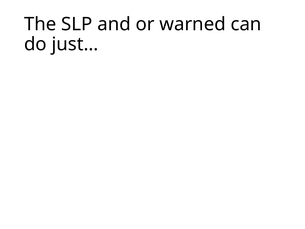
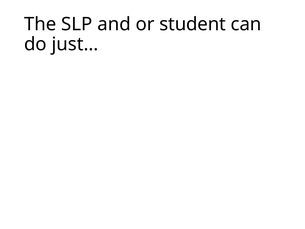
warned: warned -> student (193, 24)
